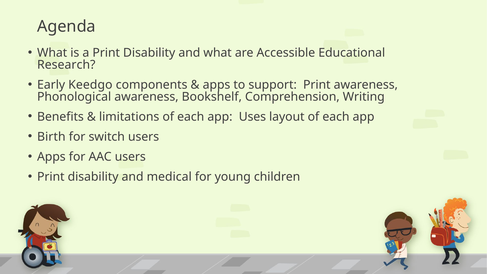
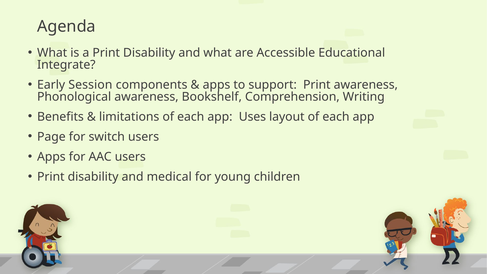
Research: Research -> Integrate (66, 65)
Keedgo: Keedgo -> Session (90, 85)
Birth: Birth -> Page (51, 137)
